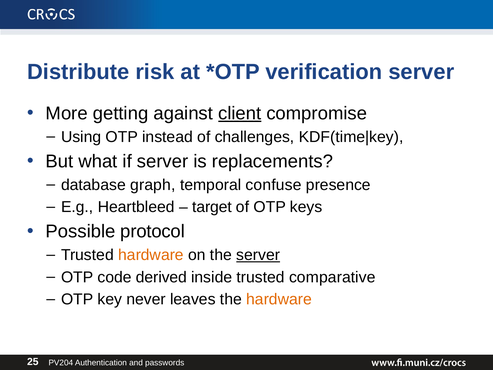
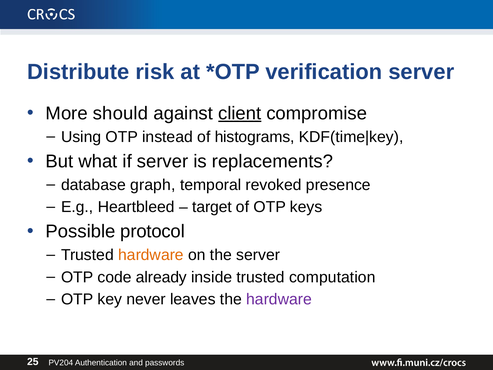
getting: getting -> should (121, 113)
challenges: challenges -> histograms (255, 137)
confuse: confuse -> revoked (274, 185)
server underline: present -> none (258, 255)
derived: derived -> already (161, 277)
comparative: comparative -> computation (332, 277)
hardware colour: orange -> purple (279, 299)
